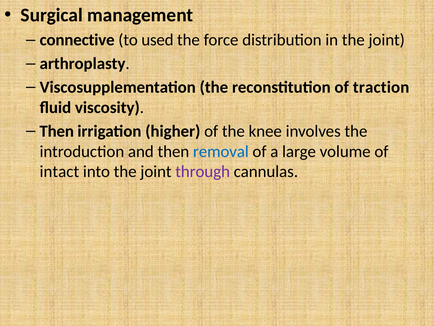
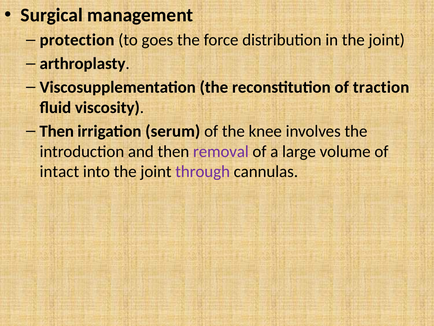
connective: connective -> protection (77, 40)
used: used -> goes (157, 40)
higher: higher -> serum (173, 131)
removal colour: blue -> purple (221, 151)
